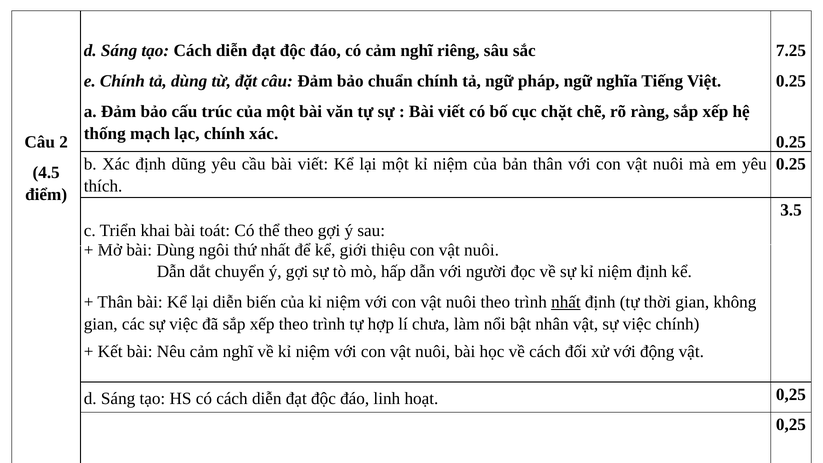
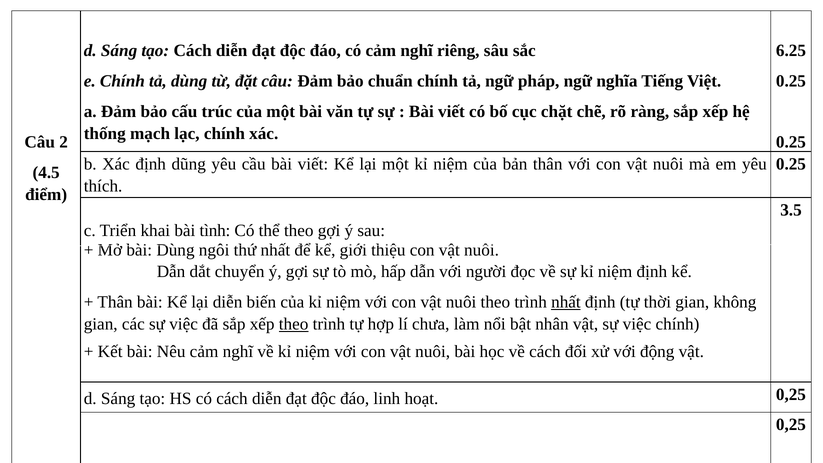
7.25: 7.25 -> 6.25 (791, 51)
toát: toát -> tình (215, 231)
theo underline: none -> present (294, 324)
